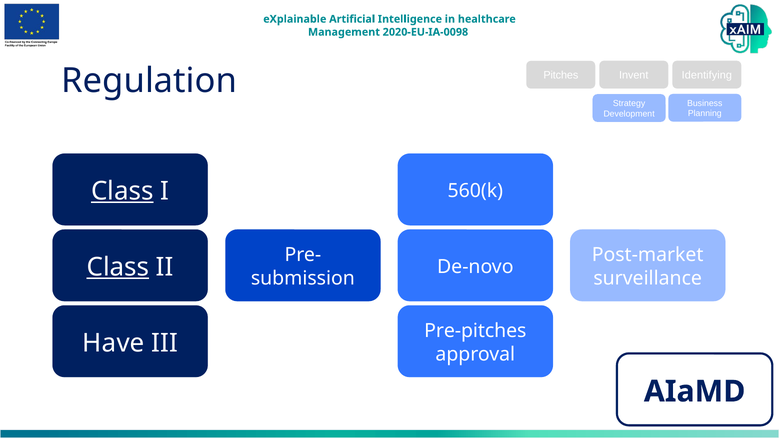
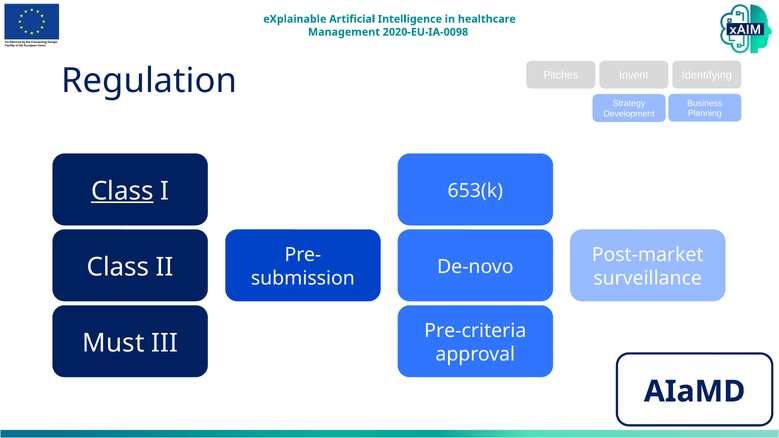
560(k: 560(k -> 653(k (475, 191)
Class underline: present -> none (118, 267)
Pre-pitches: Pre-pitches -> Pre-criteria (475, 331)
Have: Have -> Must (113, 343)
